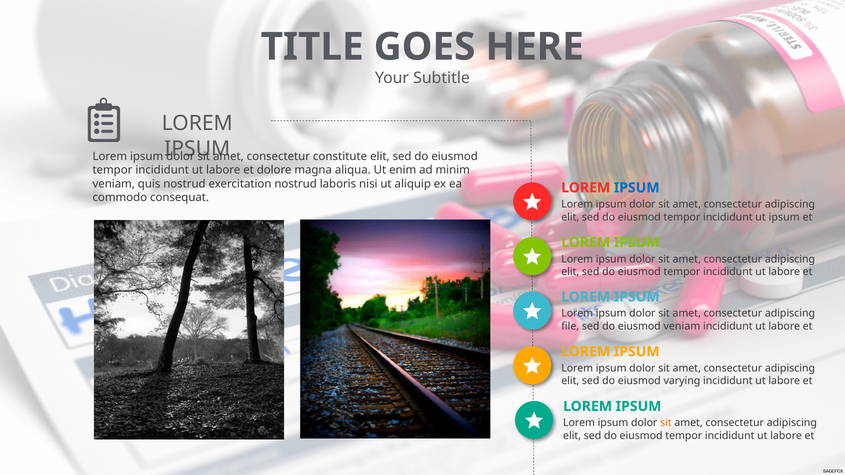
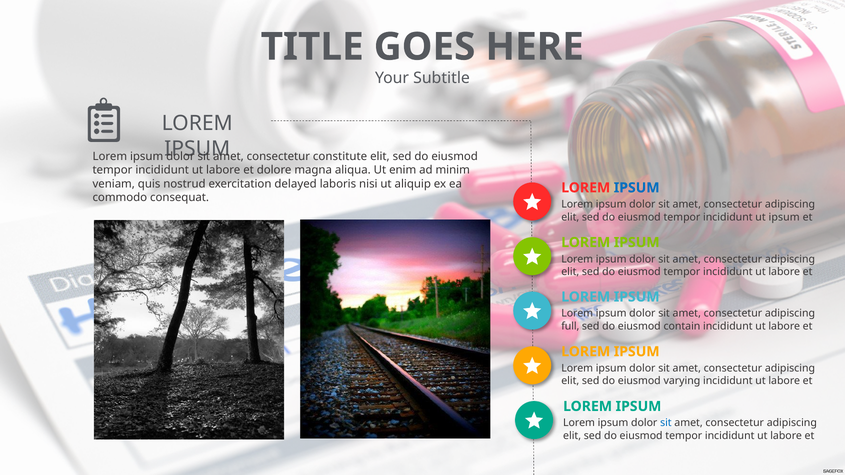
exercitation nostrud: nostrud -> delayed (296, 184)
file: file -> full (570, 326)
eiusmod veniam: veniam -> contain (682, 326)
sit colour: orange -> blue (666, 423)
